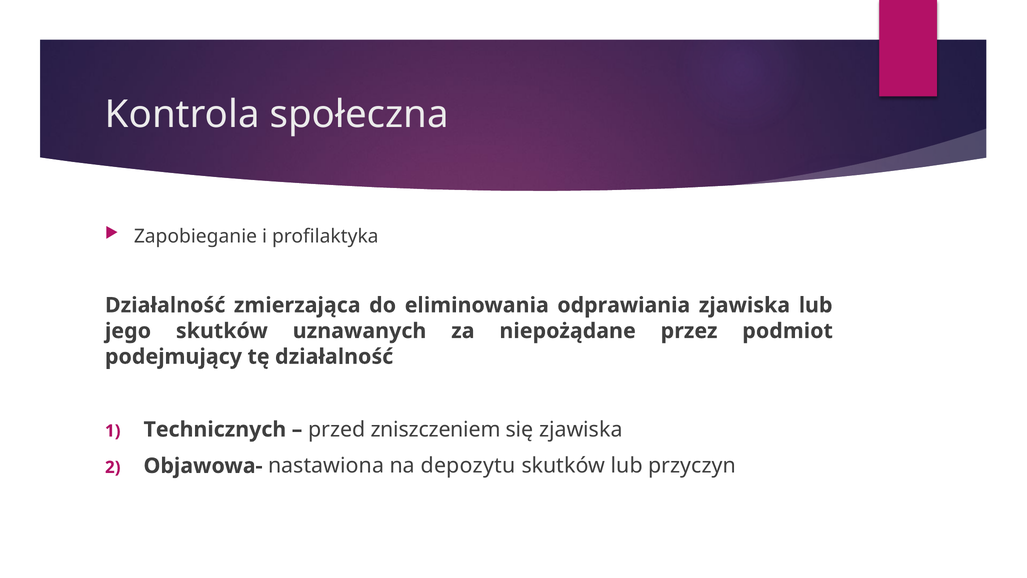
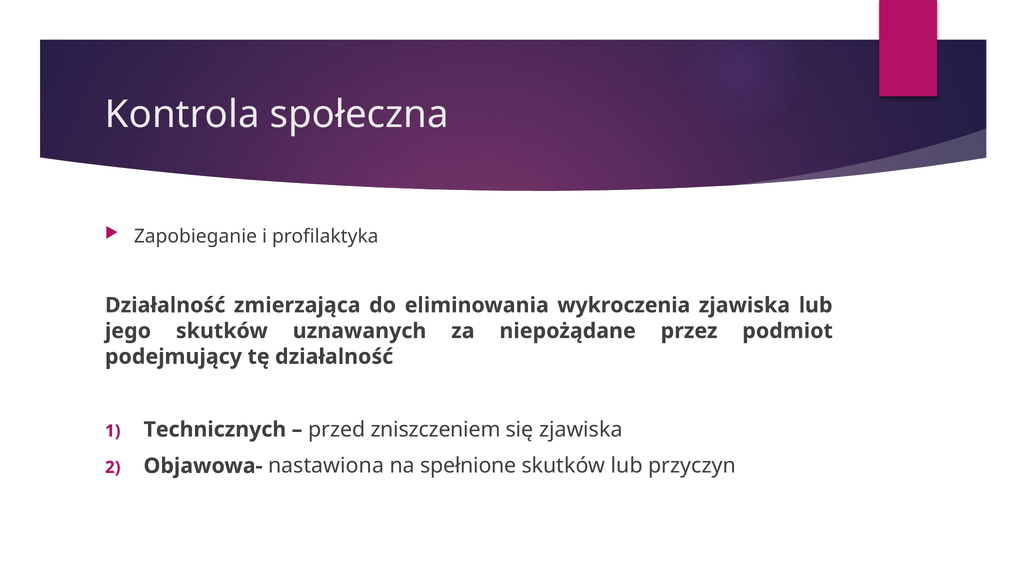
odprawiania: odprawiania -> wykroczenia (624, 305)
depozytu: depozytu -> spełnione (468, 466)
